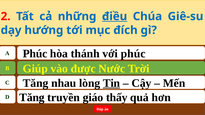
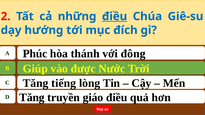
với phúc: phúc -> đông (133, 54)
nhau: nhau -> tiếng (64, 83)
Tin underline: present -> none (111, 83)
giáo thấy: thấy -> điều (117, 98)
